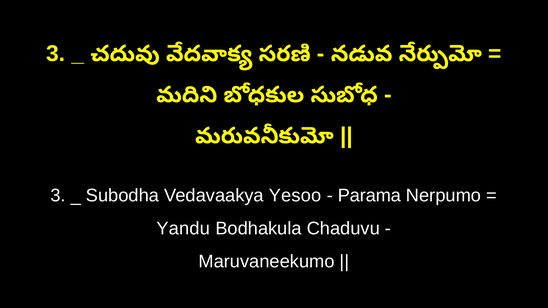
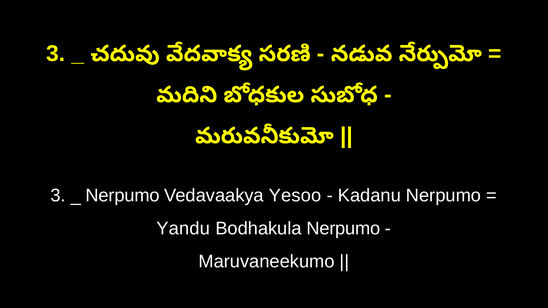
Subodha: Subodha -> Nerpumo (123, 196)
Parama: Parama -> Kadanu (369, 196)
Bodhakula Chaduvu: Chaduvu -> Nerpumo (343, 229)
